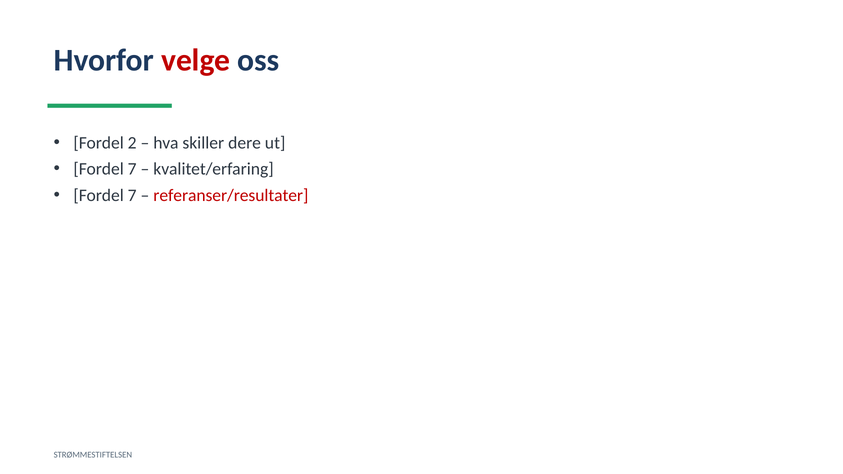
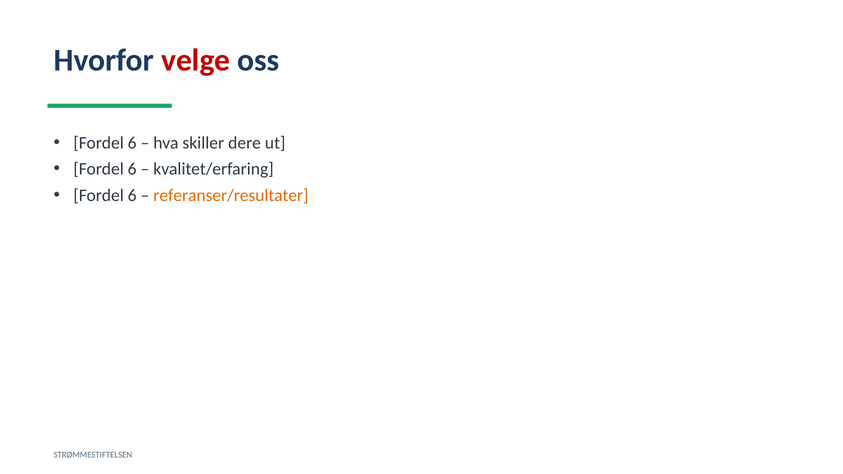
2: 2 -> 6 (132, 143)
7: 7 -> 6 (132, 169)
7: 7 -> 6 (132, 195)
referanser/resultater colour: red -> orange (231, 195)
